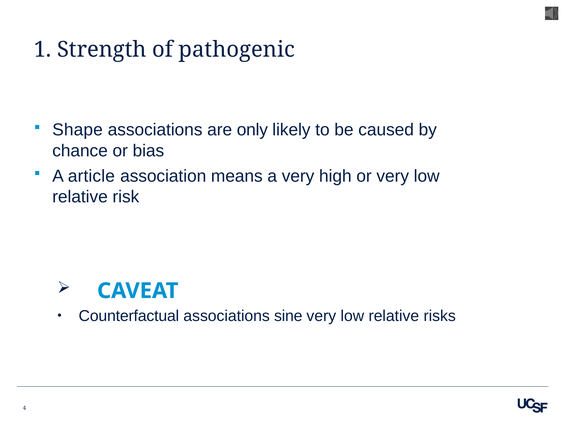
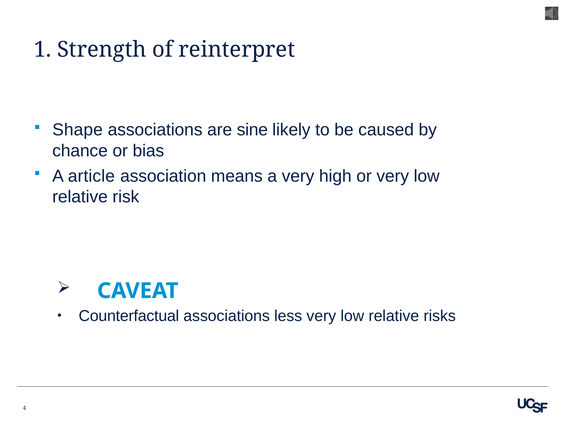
pathogenic: pathogenic -> reinterpret (237, 49)
only: only -> sine (252, 130)
sine: sine -> less (288, 316)
